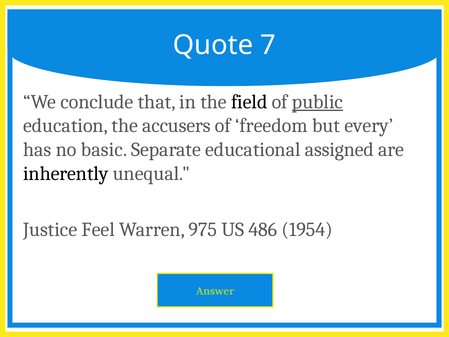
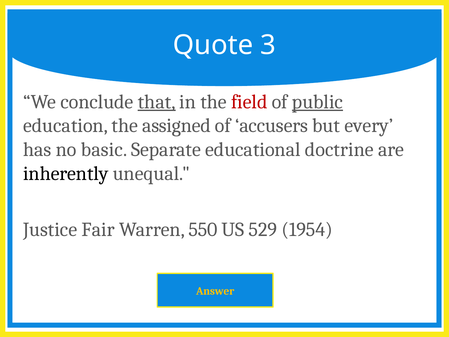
7: 7 -> 3 (268, 45)
that underline: none -> present (157, 102)
field colour: black -> red (249, 102)
accusers: accusers -> assigned (176, 126)
freedom: freedom -> accusers (272, 126)
assigned: assigned -> doctrine (339, 150)
Feel: Feel -> Fair (98, 229)
975: 975 -> 550 (203, 229)
486: 486 -> 529 (263, 229)
Answer colour: light green -> yellow (215, 291)
